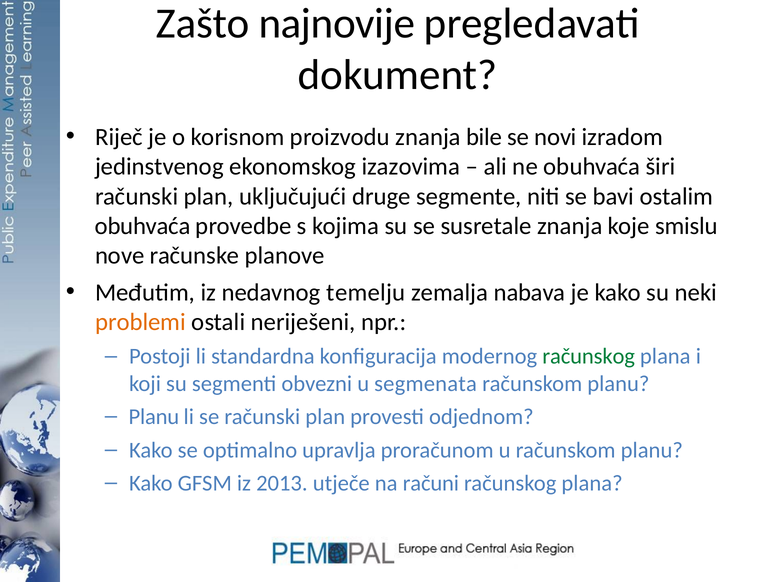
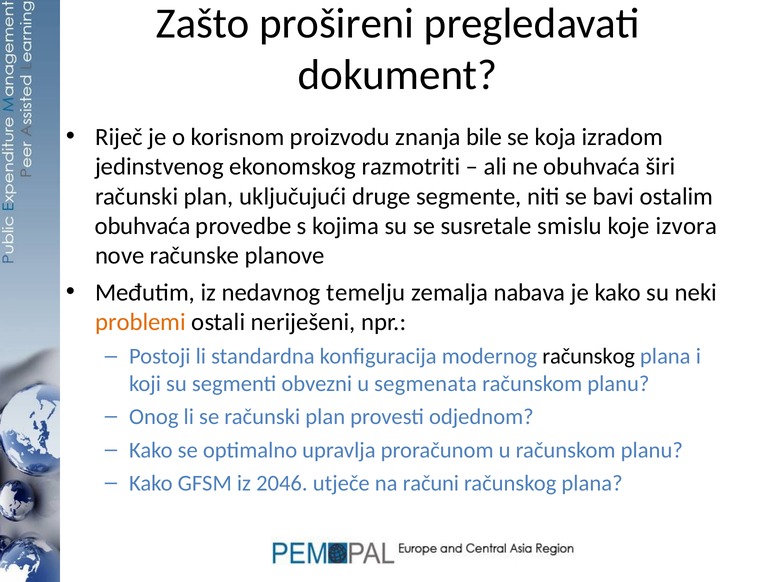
najnovije: najnovije -> prošireni (337, 23)
novi: novi -> koja (556, 137)
izazovima: izazovima -> razmotriti (411, 167)
susretale znanja: znanja -> smislu (570, 226)
smislu: smislu -> izvora (686, 226)
računskog colour: green -> black (589, 356)
Planu: Planu -> Onog (154, 417)
2013: 2013 -> 2046 (282, 483)
